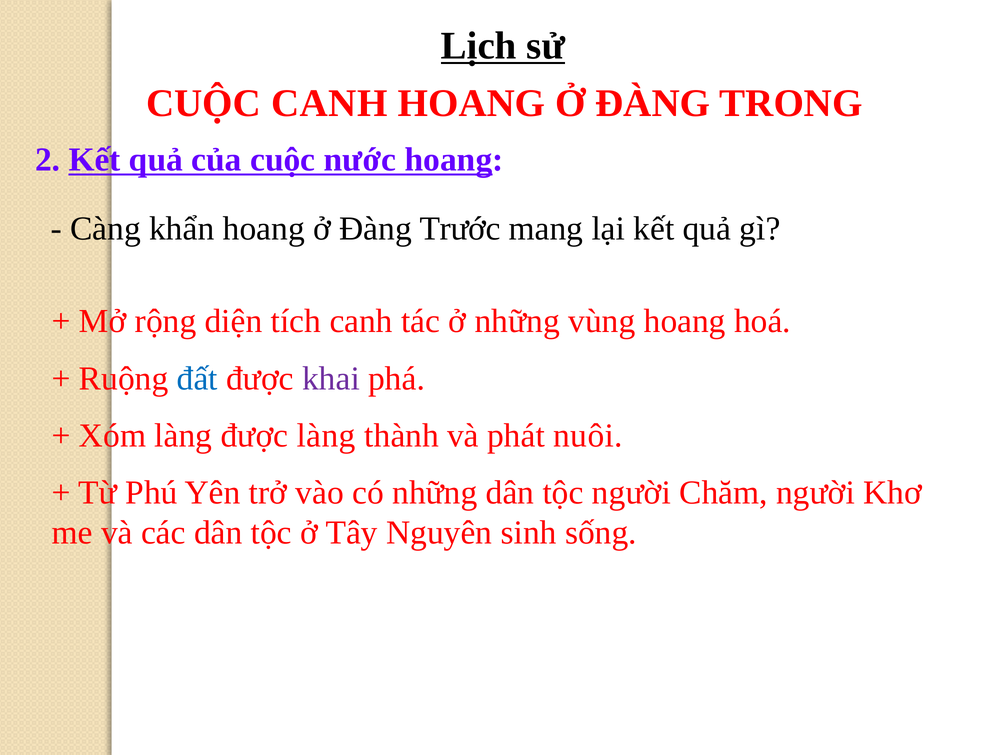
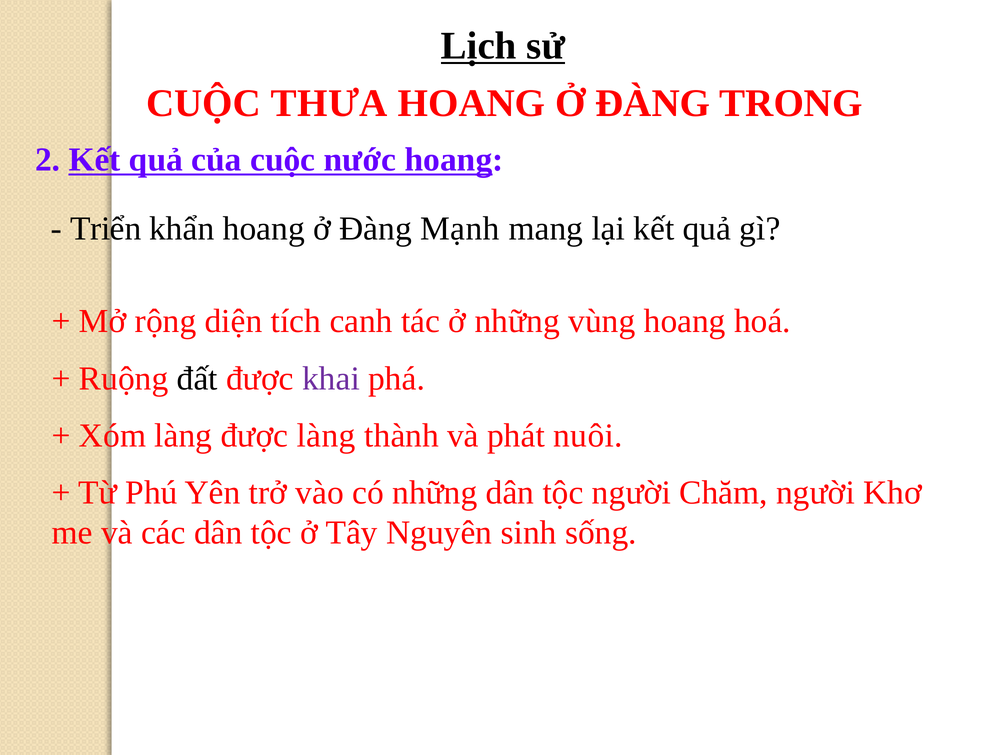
CUỘC CANH: CANH -> THƯA (329, 103)
Càng: Càng -> Triển (106, 229)
Trước: Trước -> Mạnh (460, 229)
đất colour: blue -> black (197, 378)
